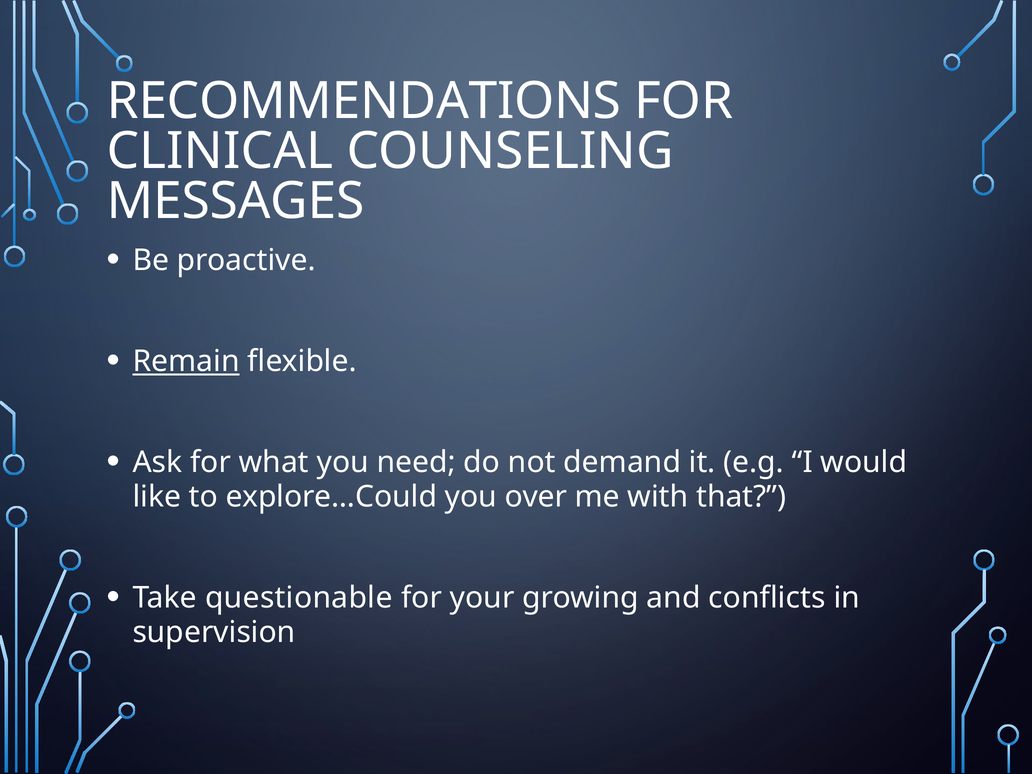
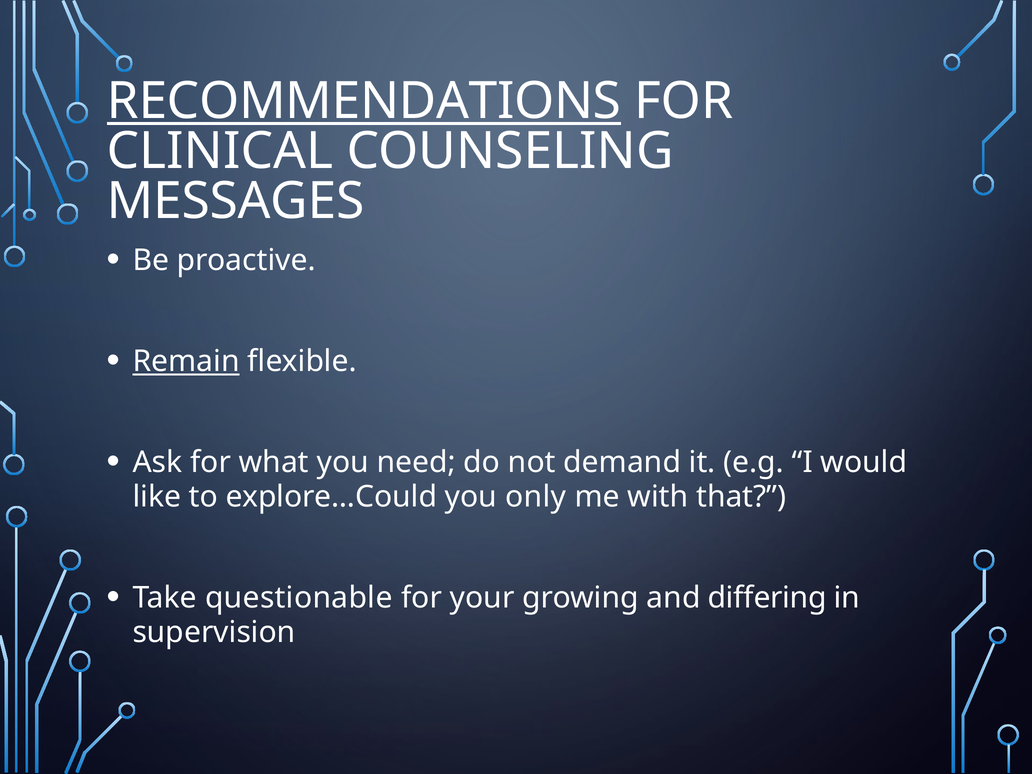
RECOMMENDATIONS underline: none -> present (364, 101)
over: over -> only (536, 497)
conflicts: conflicts -> differing (767, 598)
